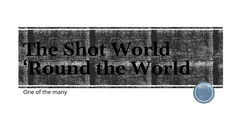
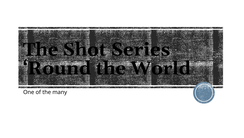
Shot World: World -> Series (141, 49)
